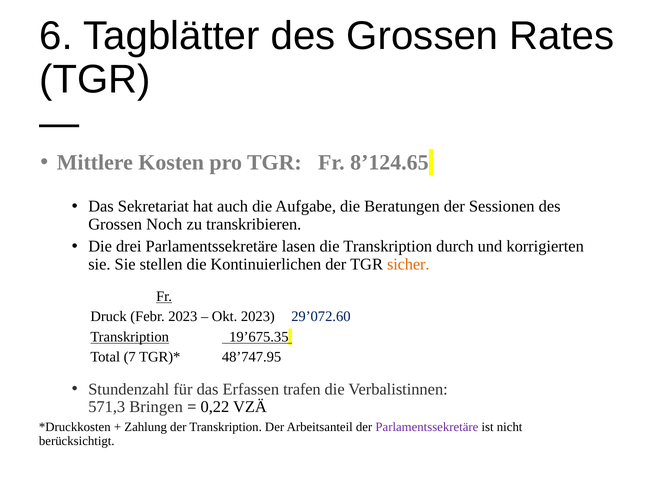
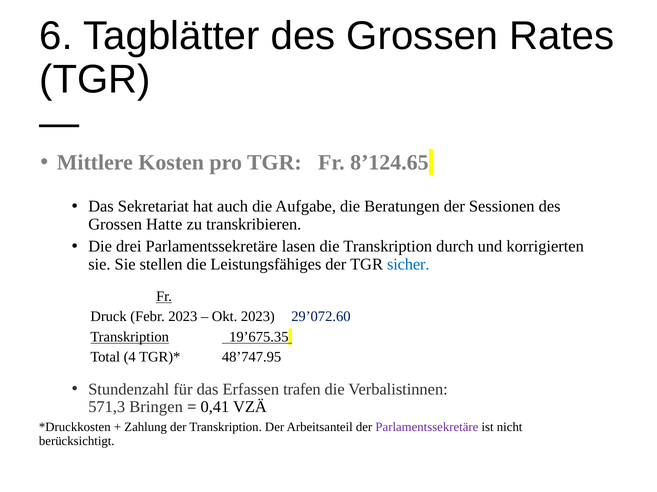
Noch: Noch -> Hatte (164, 224)
Kontinuierlichen: Kontinuierlichen -> Leistungsfähiges (266, 264)
sicher colour: orange -> blue (408, 264)
7: 7 -> 4 (130, 358)
0,22: 0,22 -> 0,41 (215, 408)
